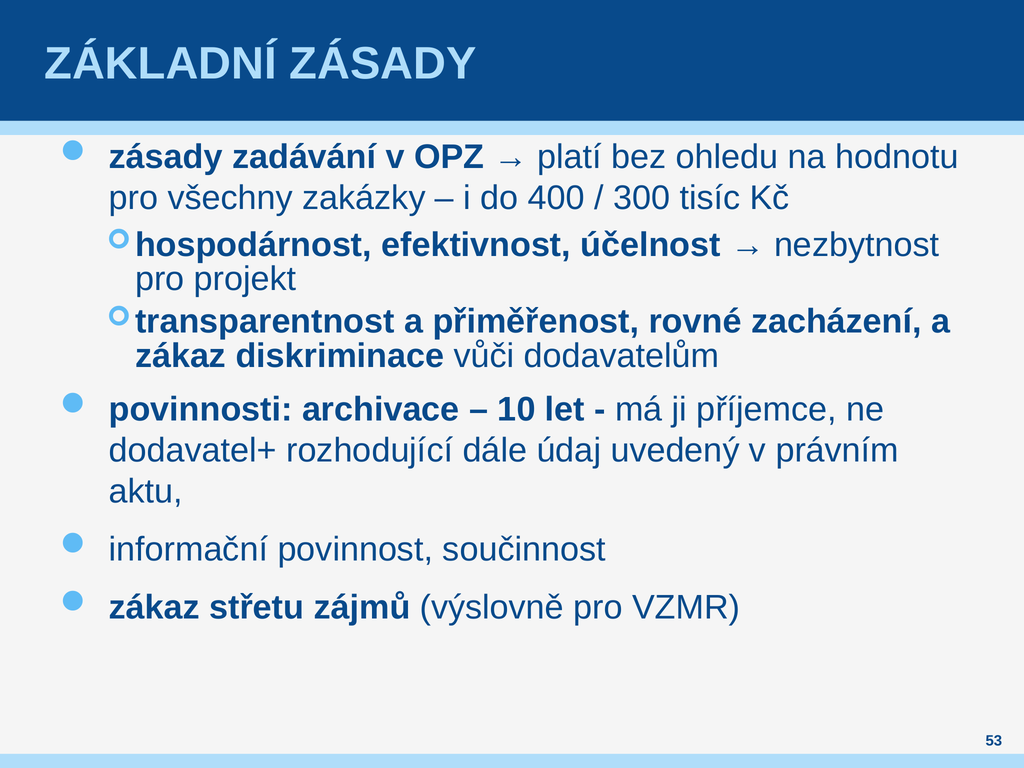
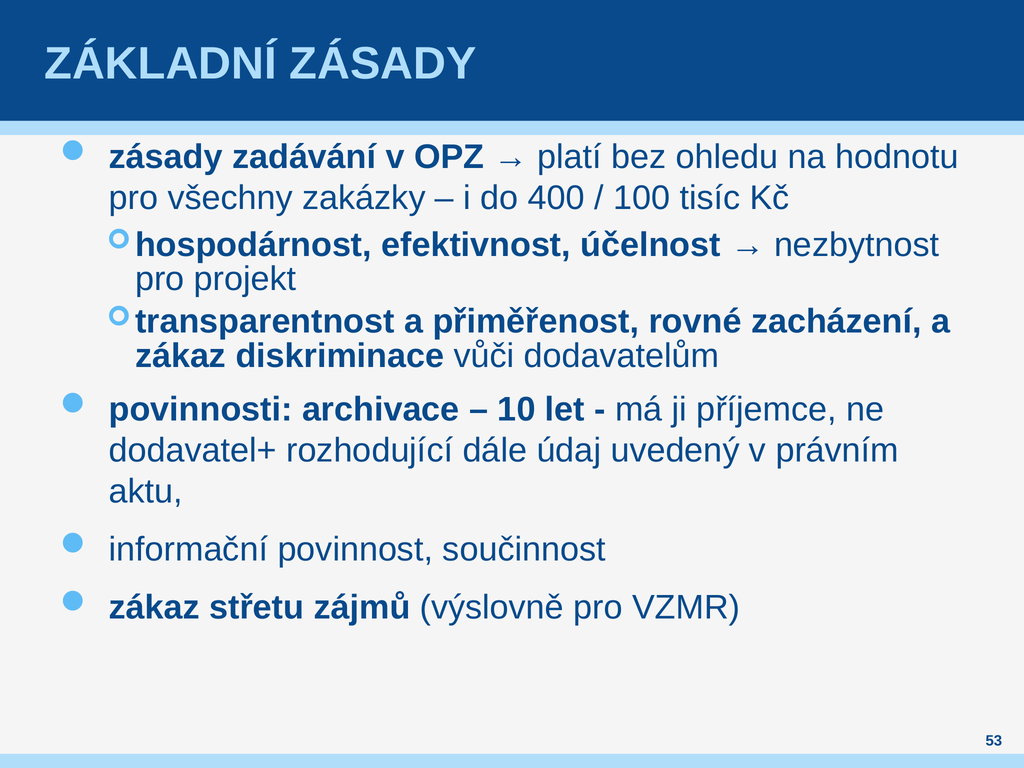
300: 300 -> 100 (642, 198)
